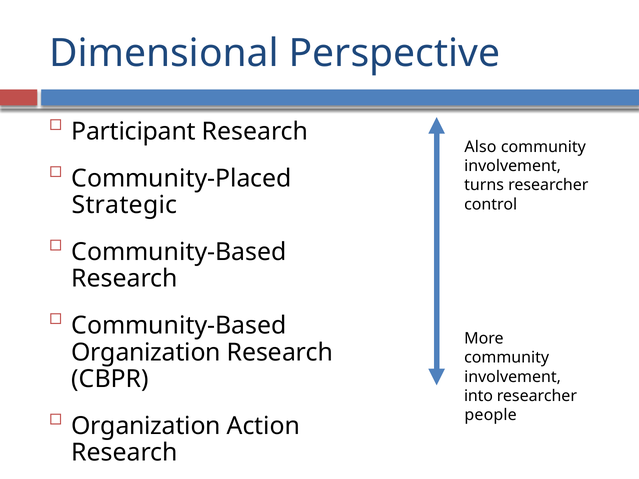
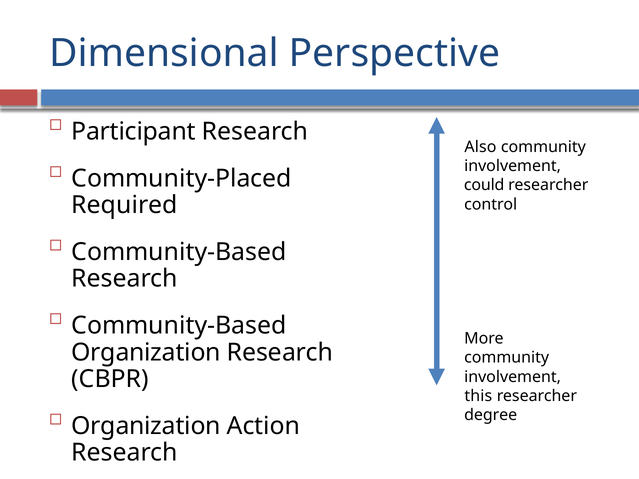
turns: turns -> could (484, 185)
Strategic: Strategic -> Required (125, 205)
into: into -> this (478, 396)
people: people -> degree (491, 415)
